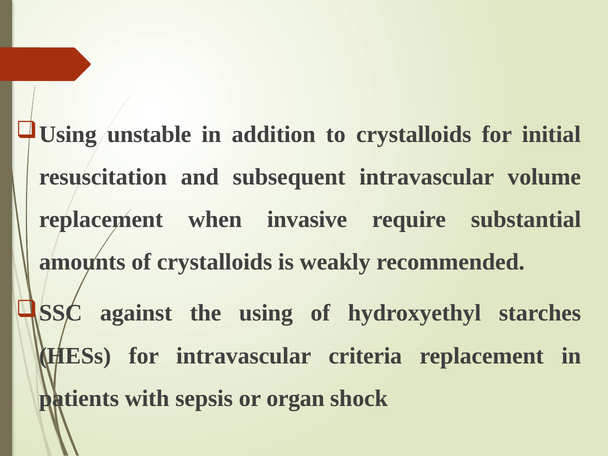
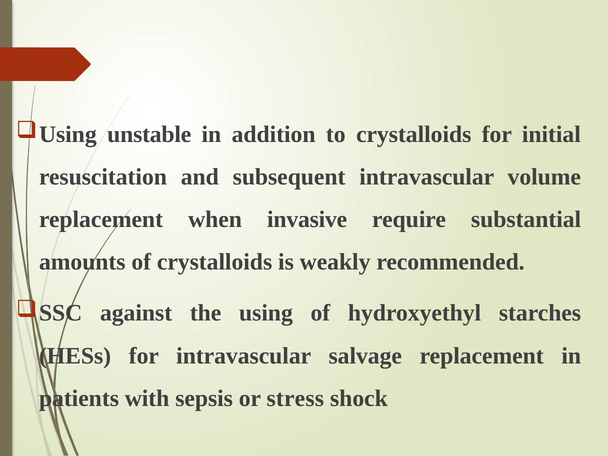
criteria: criteria -> salvage (365, 356)
organ: organ -> stress (295, 398)
